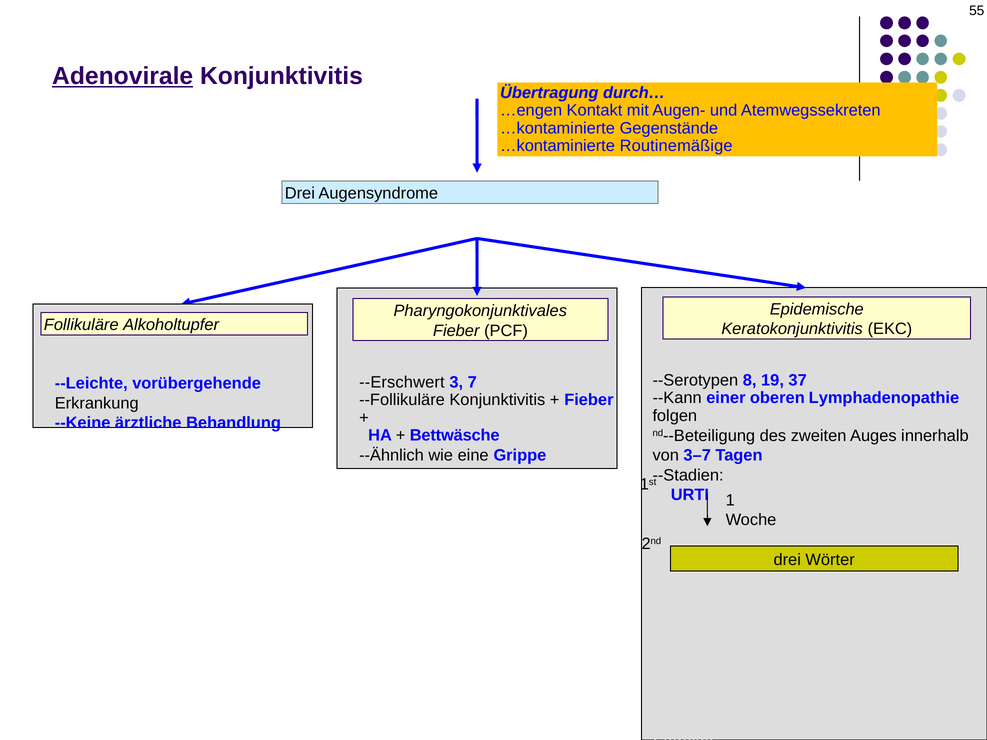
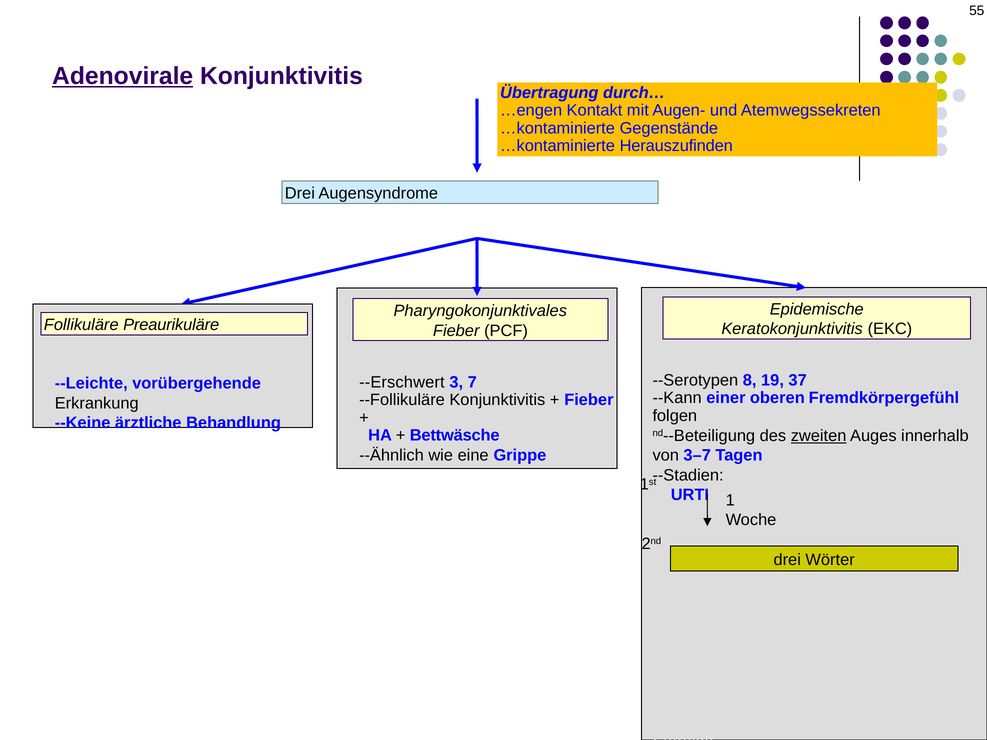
Routinemäßige: Routinemäßige -> Herauszufinden (676, 146)
Alkoholtupfer: Alkoholtupfer -> Preaurikuläre (171, 325)
Lymphadenopathie: Lymphadenopathie -> Fremdkörpergefühl (884, 398)
zweiten underline: none -> present (819, 436)
